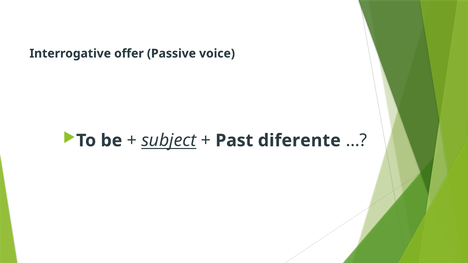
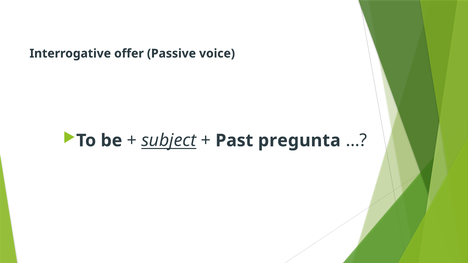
diferente: diferente -> pregunta (299, 141)
